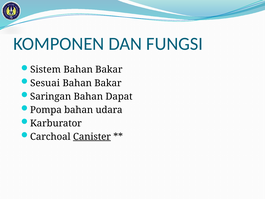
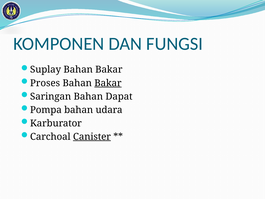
Sistem: Sistem -> Suplay (46, 70)
Sesuai: Sesuai -> Proses (45, 83)
Bakar underline: none -> present (108, 83)
